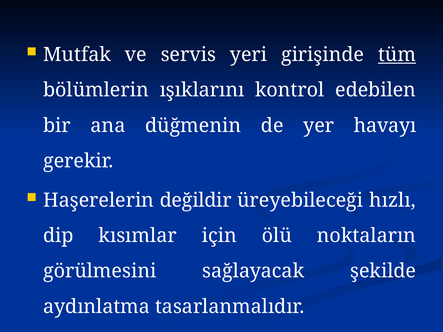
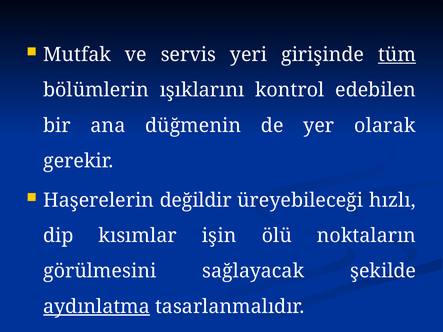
havayı: havayı -> olarak (385, 126)
için: için -> işin (219, 236)
aydınlatma underline: none -> present (97, 307)
